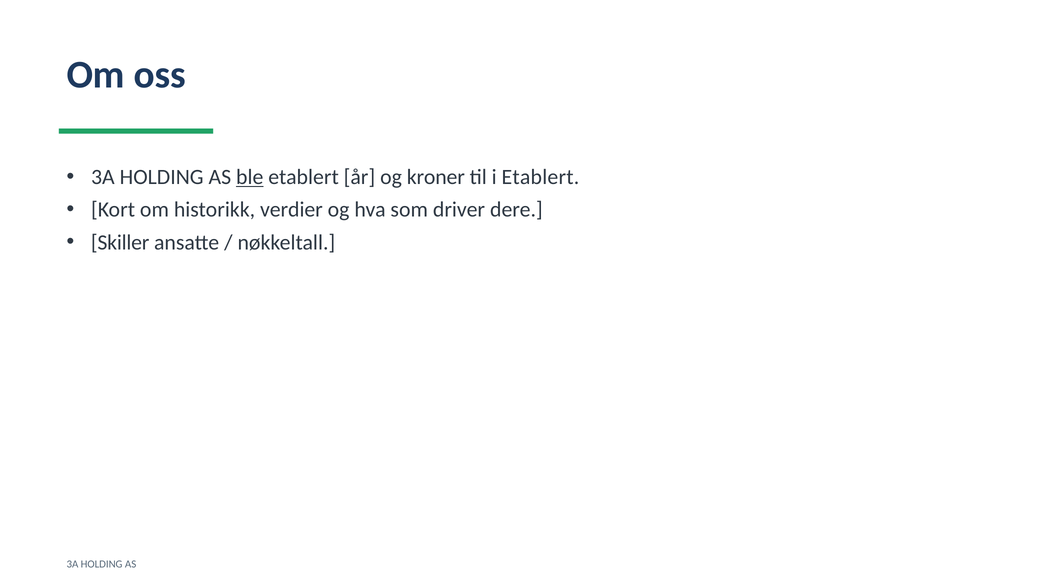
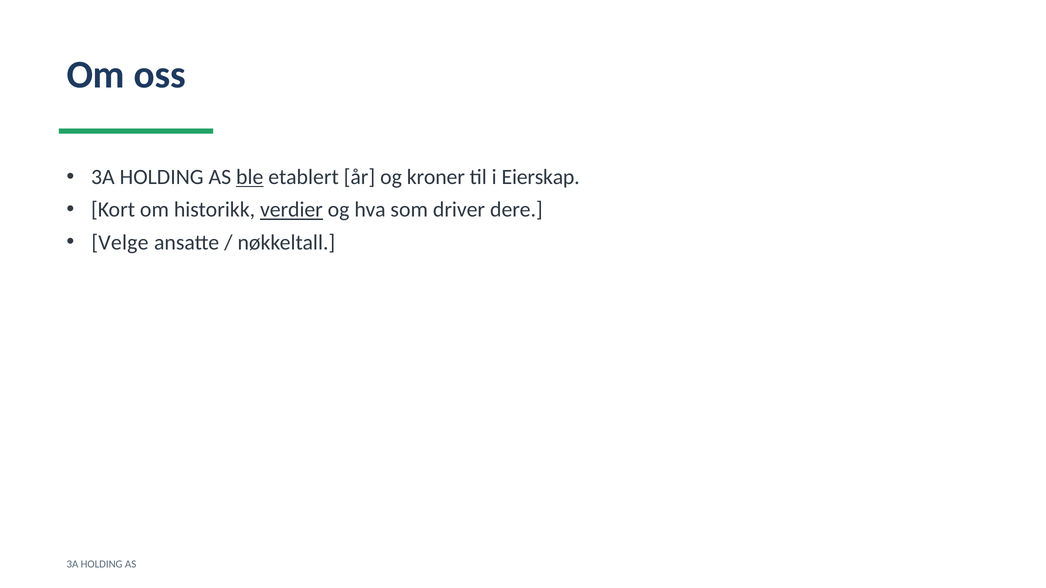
i Etablert: Etablert -> Eierskap (541, 177)
verdier underline: none -> present (291, 210)
Skiller: Skiller -> Velge (120, 243)
